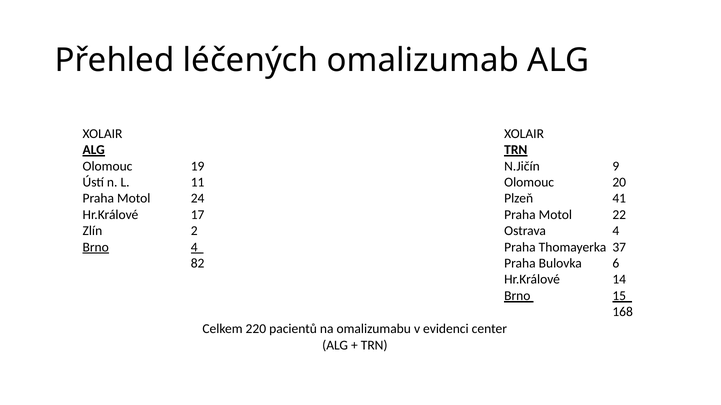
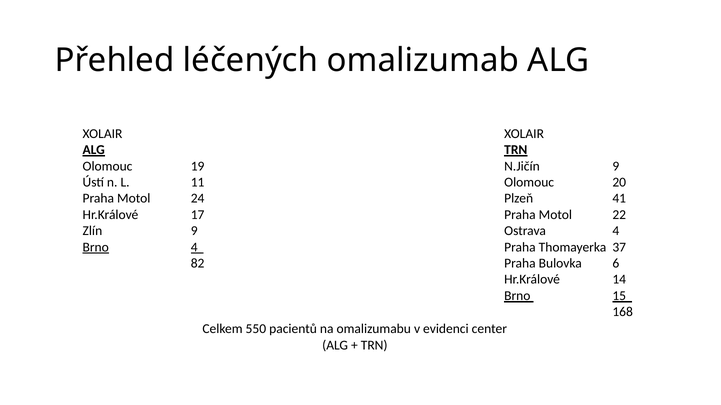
Zlín 2: 2 -> 9 (194, 231)
220: 220 -> 550 (256, 329)
